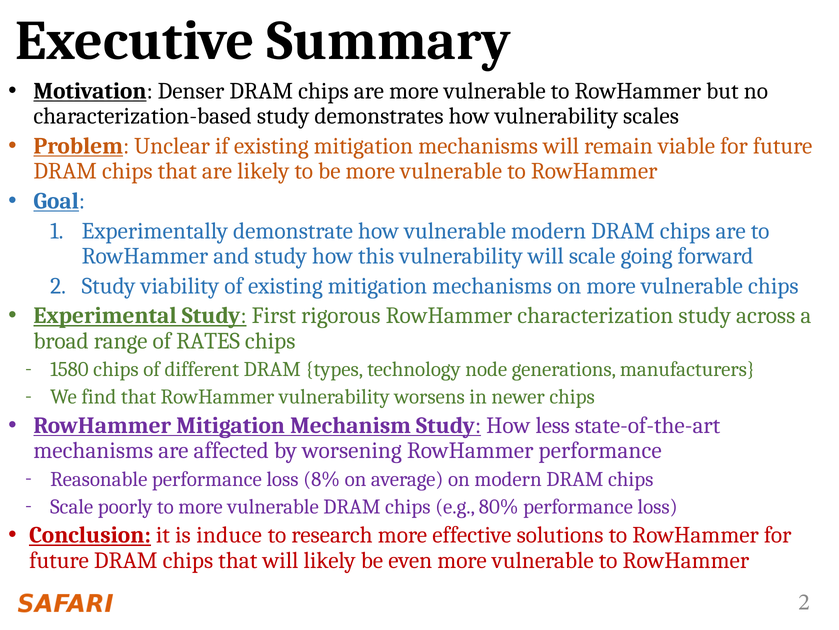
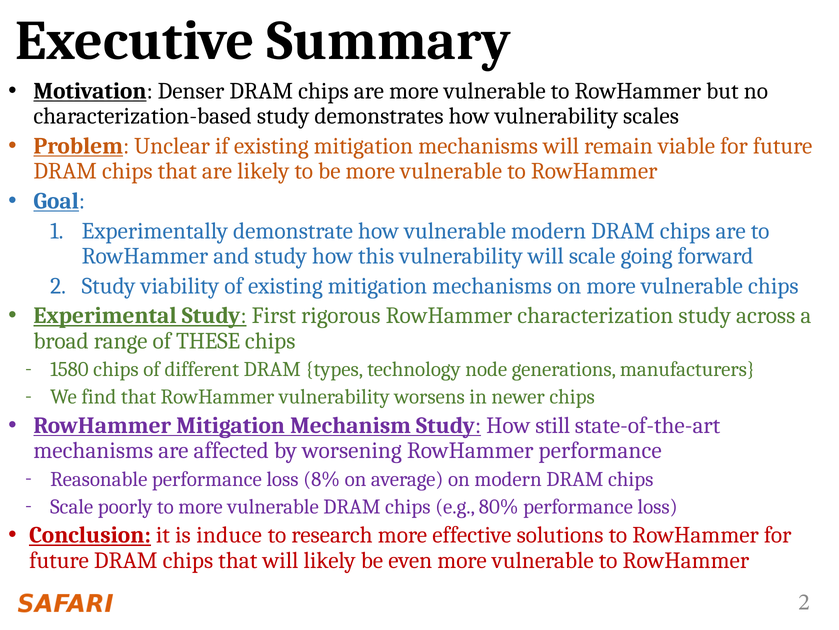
RATES: RATES -> THESE (208, 341)
less: less -> still (553, 425)
